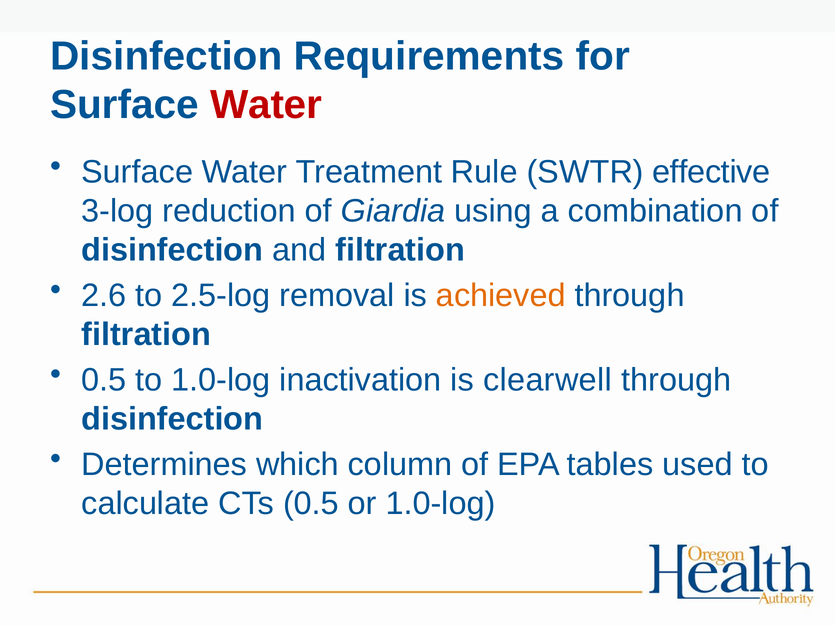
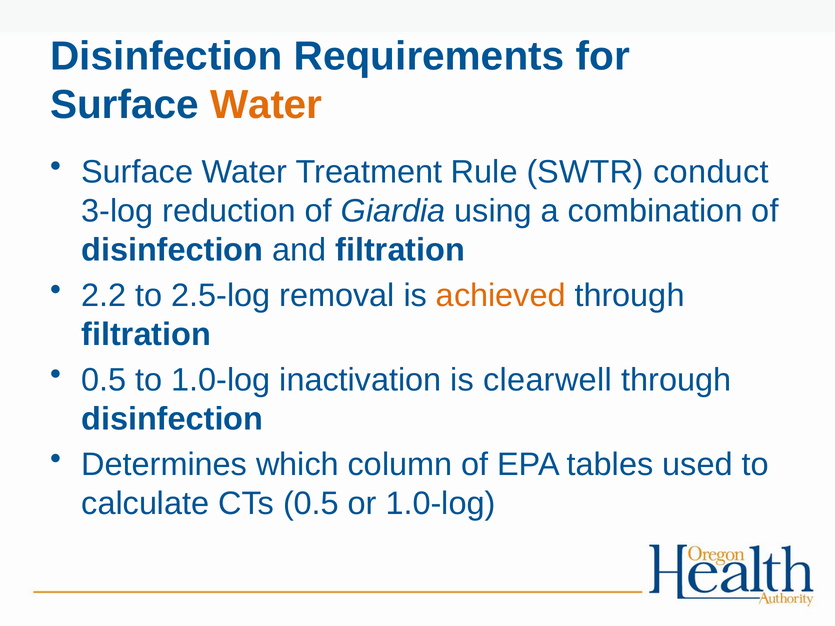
Water colour: red -> orange (266, 105)
effective: effective -> conduct (711, 172)
2.6: 2.6 -> 2.2 (104, 296)
